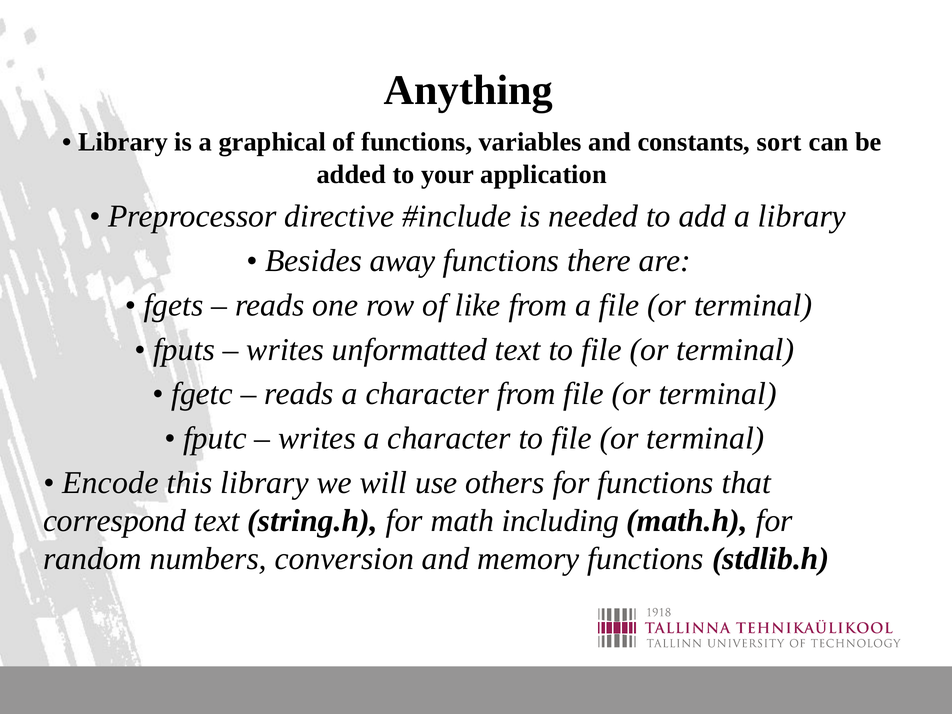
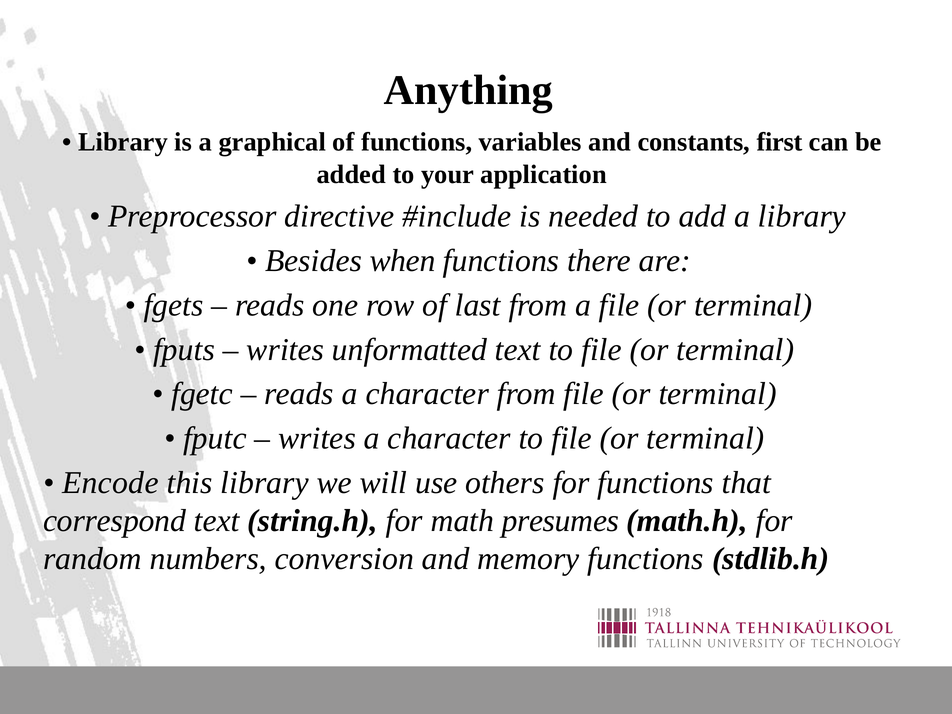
sort: sort -> first (780, 142)
away: away -> when (403, 261)
like: like -> last (478, 305)
including: including -> presumes (560, 521)
